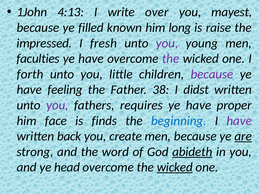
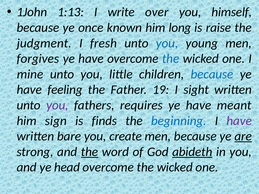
4:13: 4:13 -> 1:13 (71, 12)
mayest: mayest -> himself (232, 12)
filled: filled -> once (91, 28)
impressed: impressed -> judgment (44, 43)
you colour: purple -> blue (167, 43)
faculties: faculties -> forgives (38, 59)
the colour: purple -> blue (171, 59)
forth: forth -> mine (30, 74)
because colour: purple -> blue (212, 74)
38: 38 -> 19 (161, 90)
didst: didst -> sight (196, 90)
proper: proper -> meant (234, 105)
face: face -> sign (56, 121)
back: back -> bare (69, 136)
the underline: none -> present (90, 152)
wicked underline: present -> none (175, 168)
